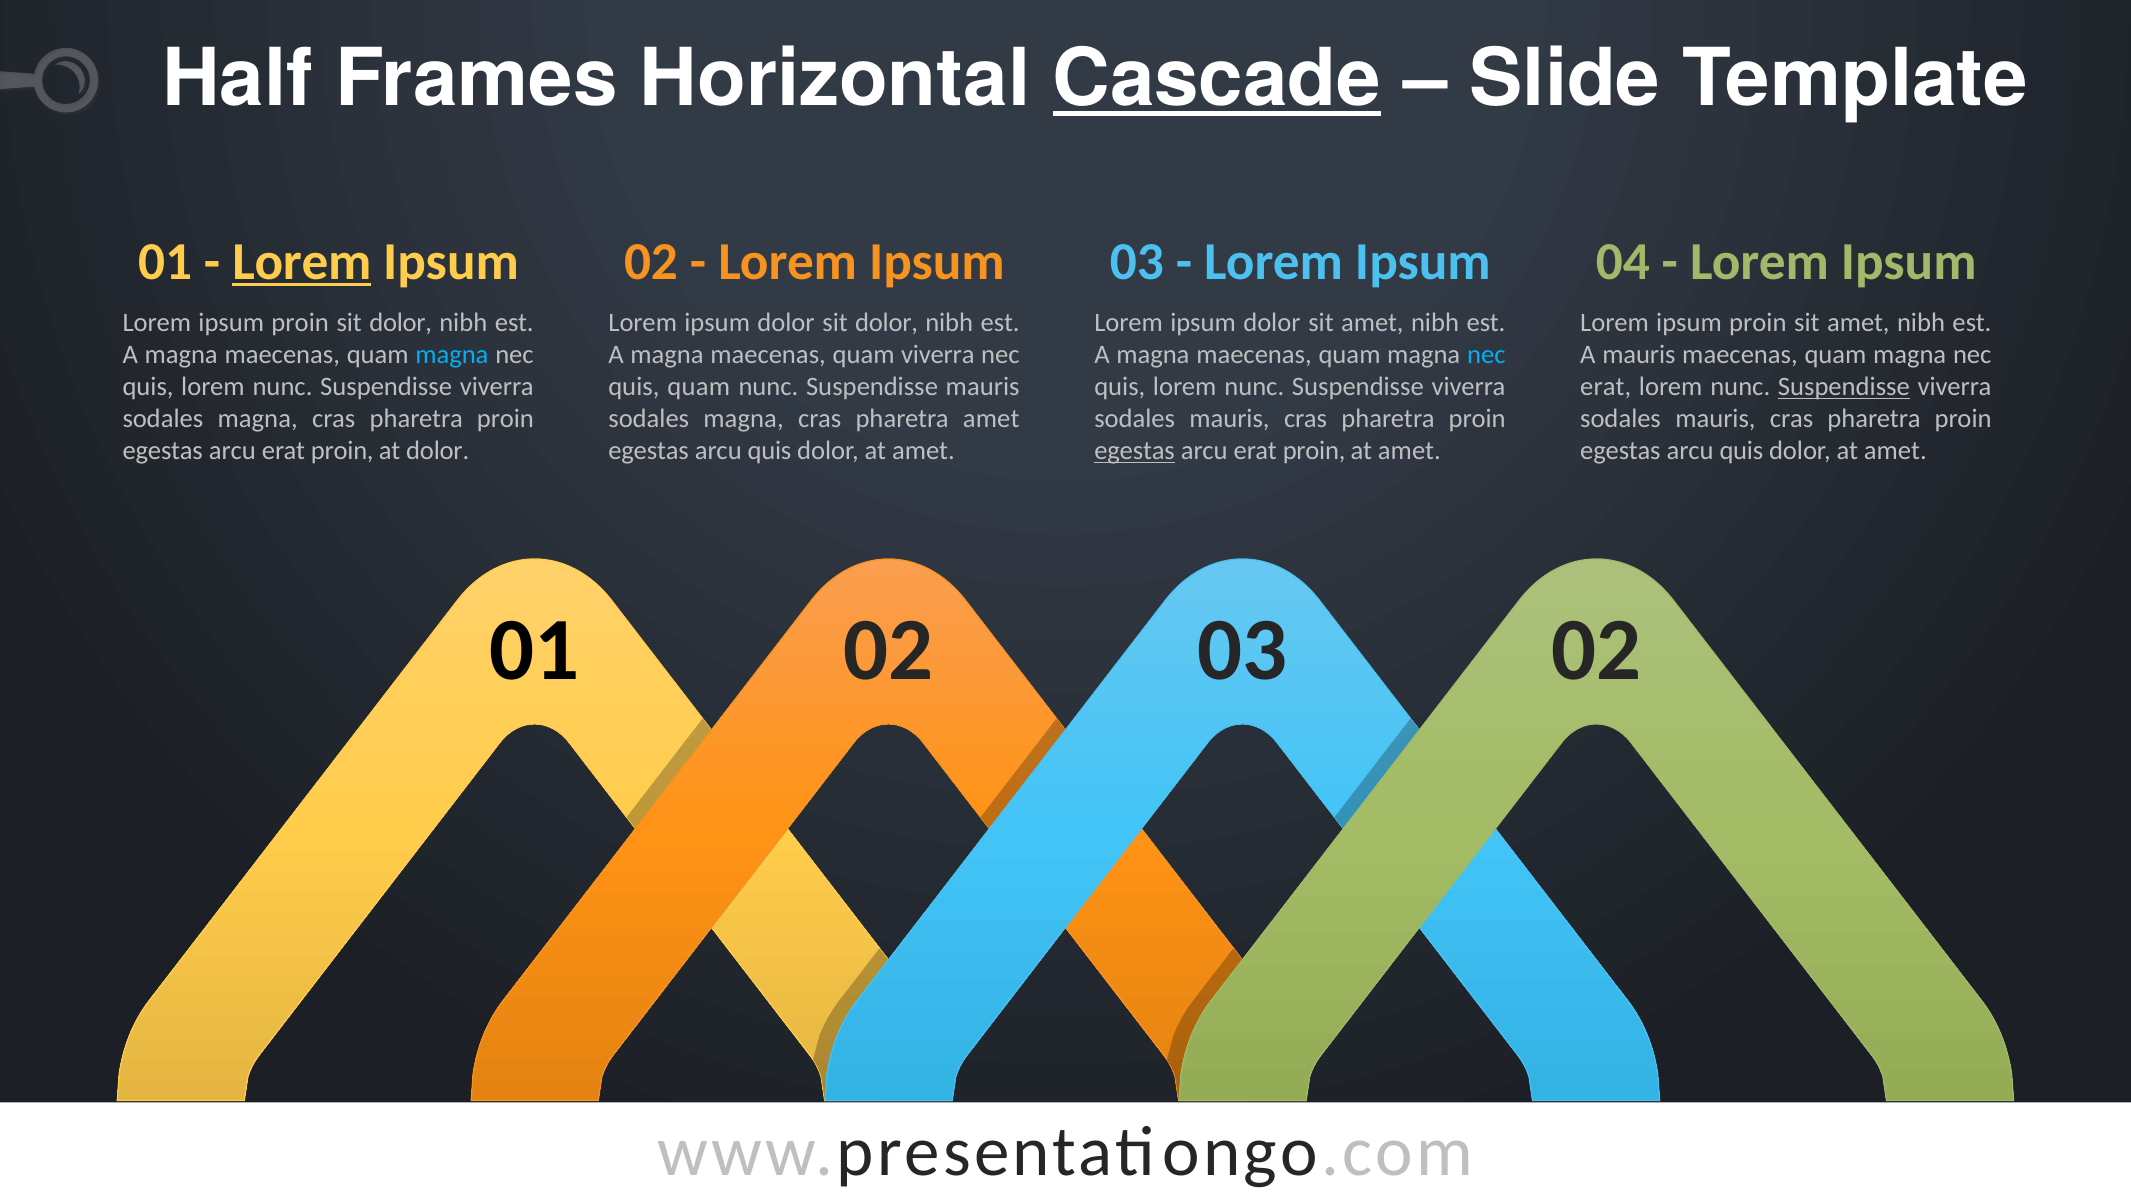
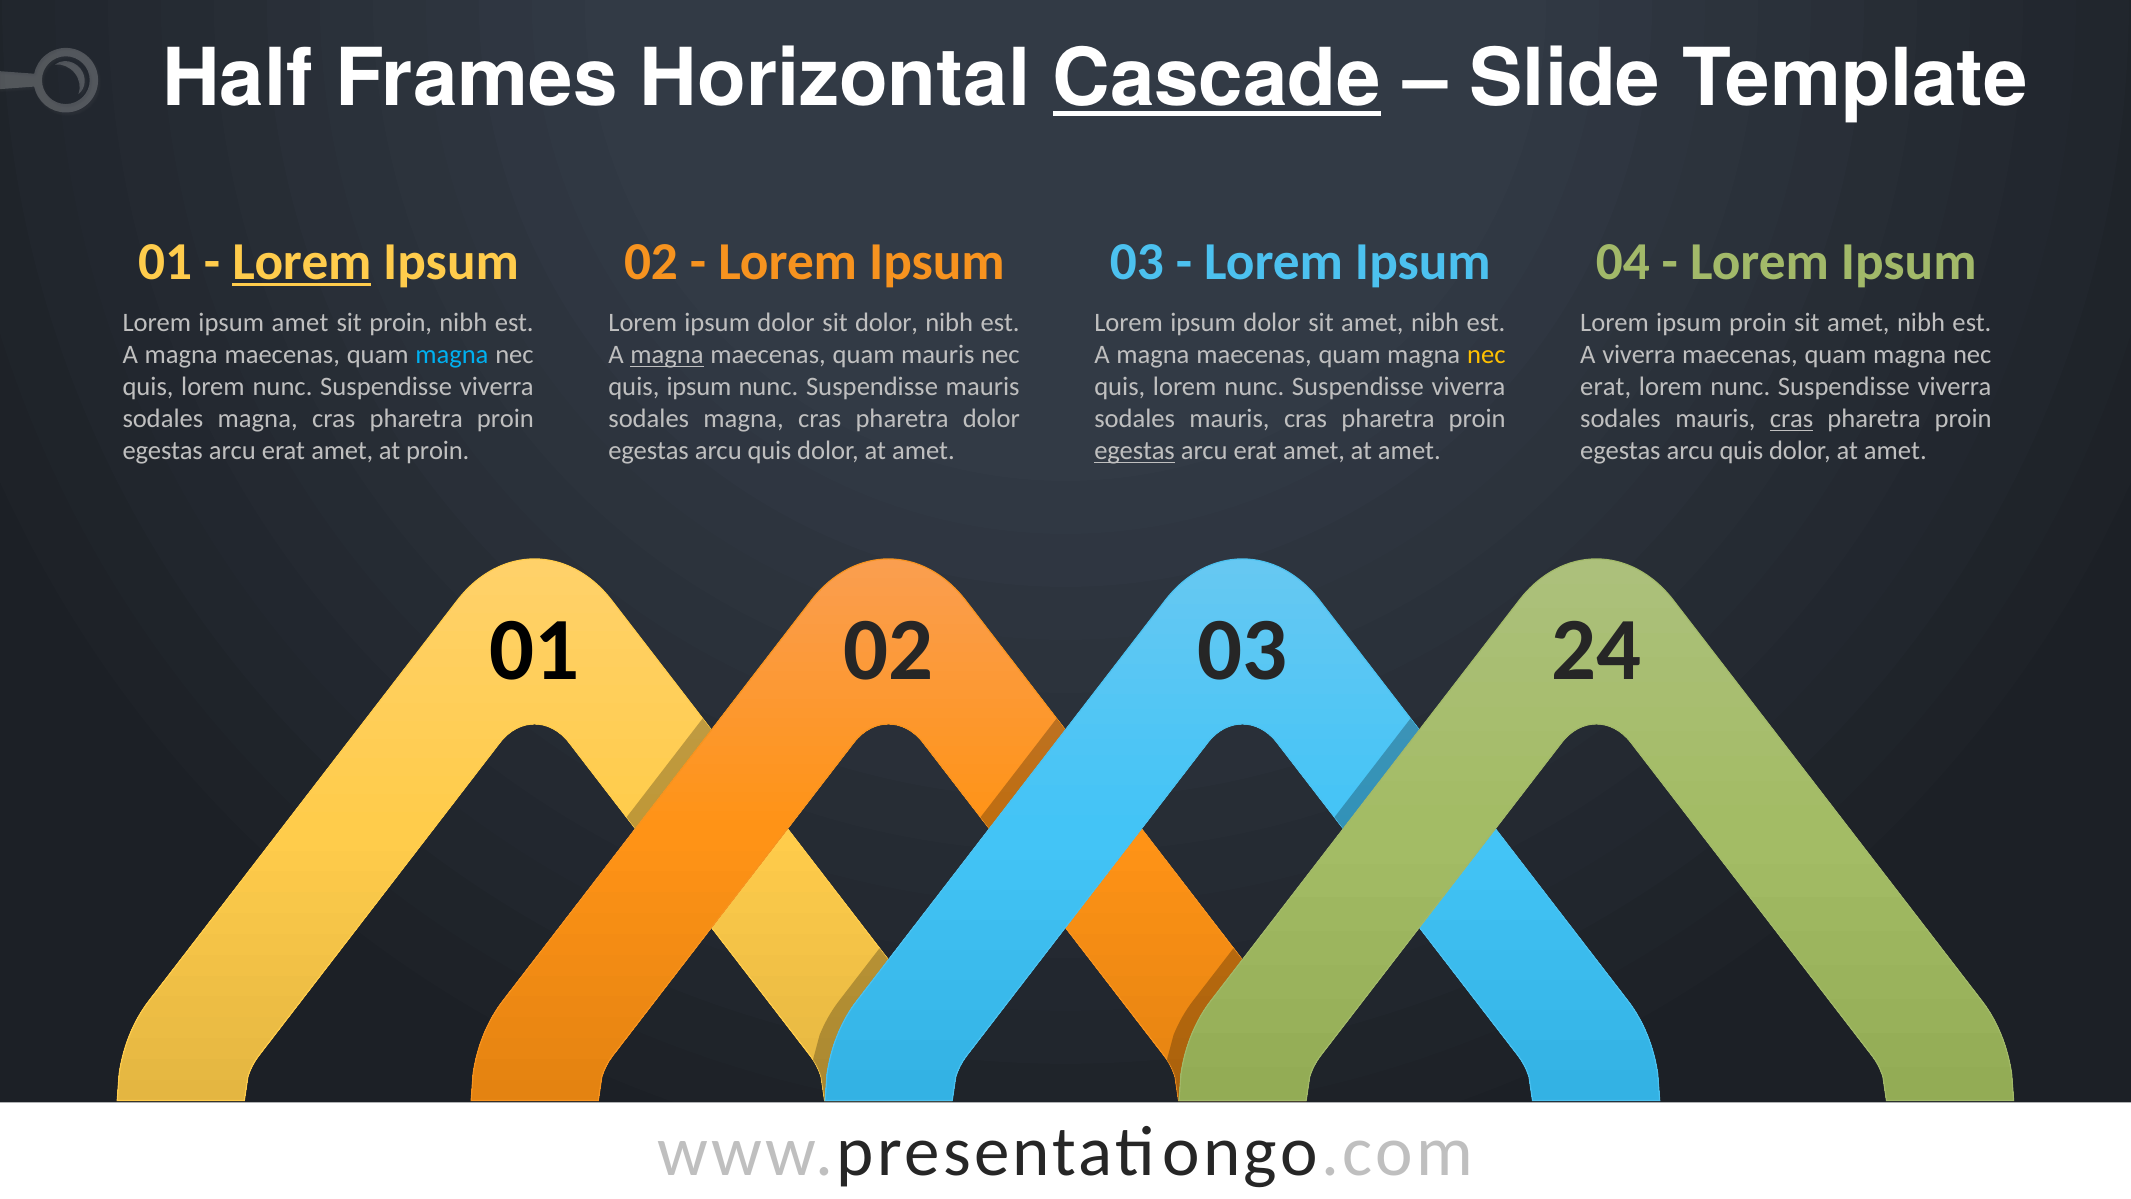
proin: proin -> amet (300, 323)
dolor: dolor -> proin (401, 323)
magna underline: none -> present (667, 355)
quam viverra: viverra -> mauris (938, 355)
nec colour: light blue -> yellow (1486, 355)
A mauris: mauris -> viverra (1639, 355)
quis quam: quam -> ipsum (699, 387)
Suspendisse underline: present -> none (1844, 387)
pharetra amet: amet -> dolor (991, 419)
cras underline: none -> present (1792, 419)
proin: proin -> amet (342, 451)
at dolor: dolor -> proin (438, 451)
proin: proin -> amet (1314, 451)
02: 02 -> 24 (1596, 650)
